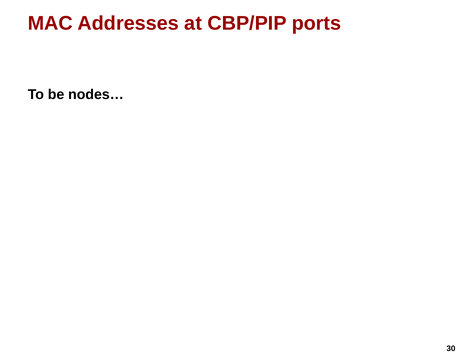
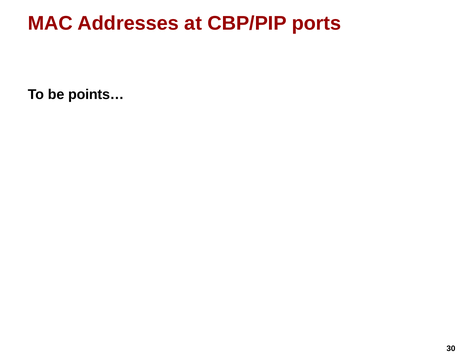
nodes…: nodes… -> points… (96, 95)
